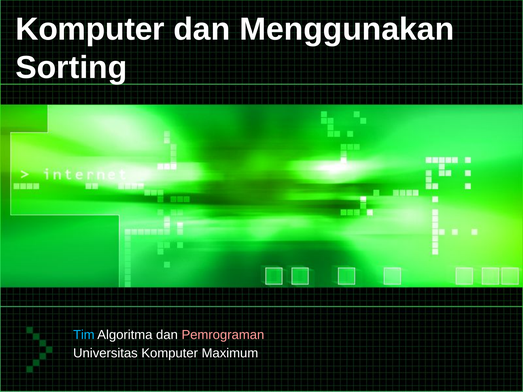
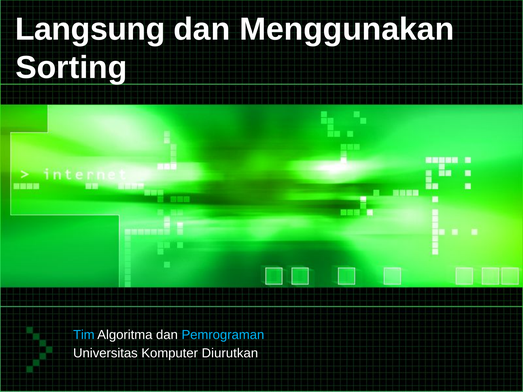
Komputer: Komputer -> Langsung (90, 29)
Pemrograman colour: pink -> light blue (223, 335)
Maximum: Maximum -> Diurutkan (230, 353)
